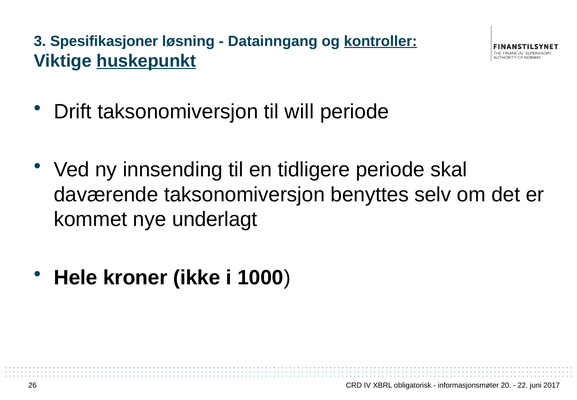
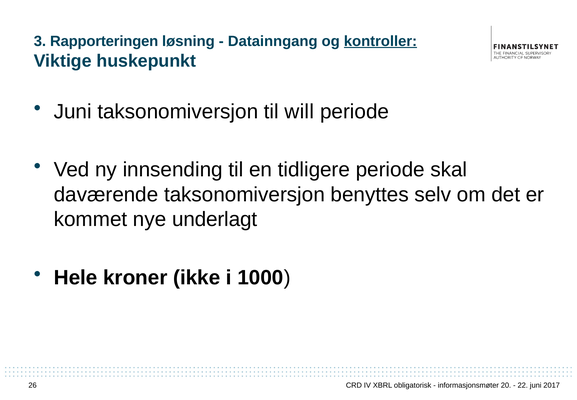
Spesifikasjoner: Spesifikasjoner -> Rapporteringen (104, 41)
huskepunkt underline: present -> none (146, 61)
Drift: Drift -> Juni (73, 111)
